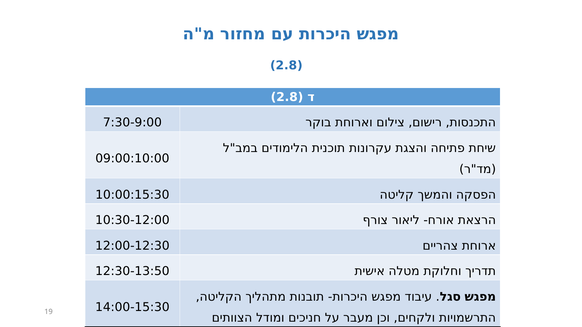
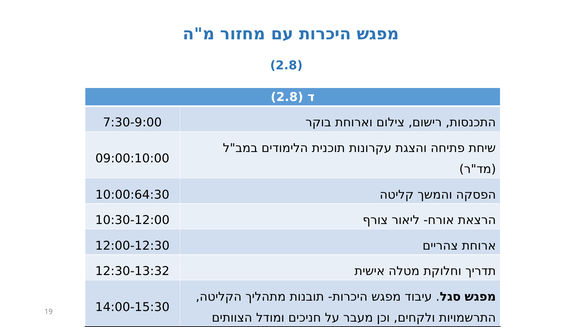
10:00:15:30: 10:00:15:30 -> 10:00:64:30 (132, 195)
12:30-13:50: 12:30-13:50 -> 12:30-13:32 (132, 272)
